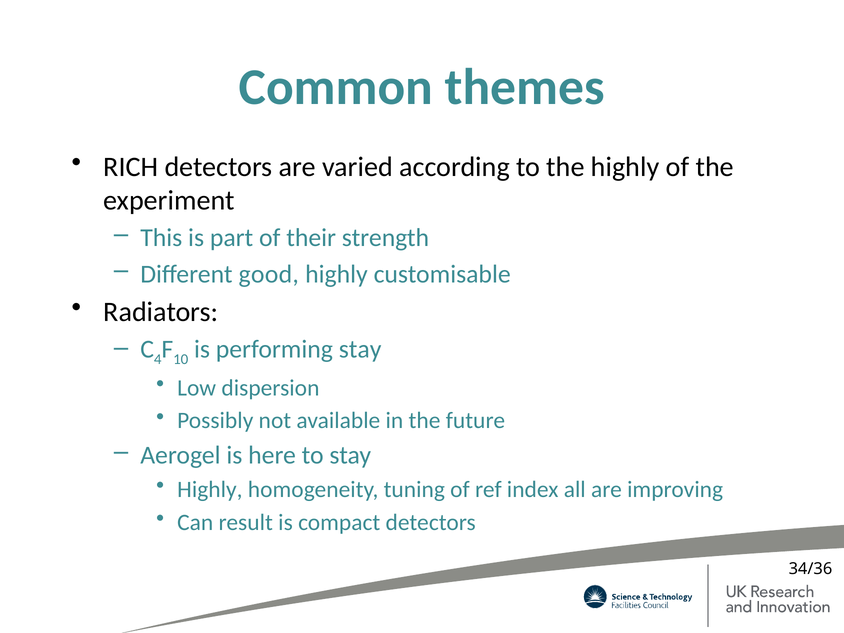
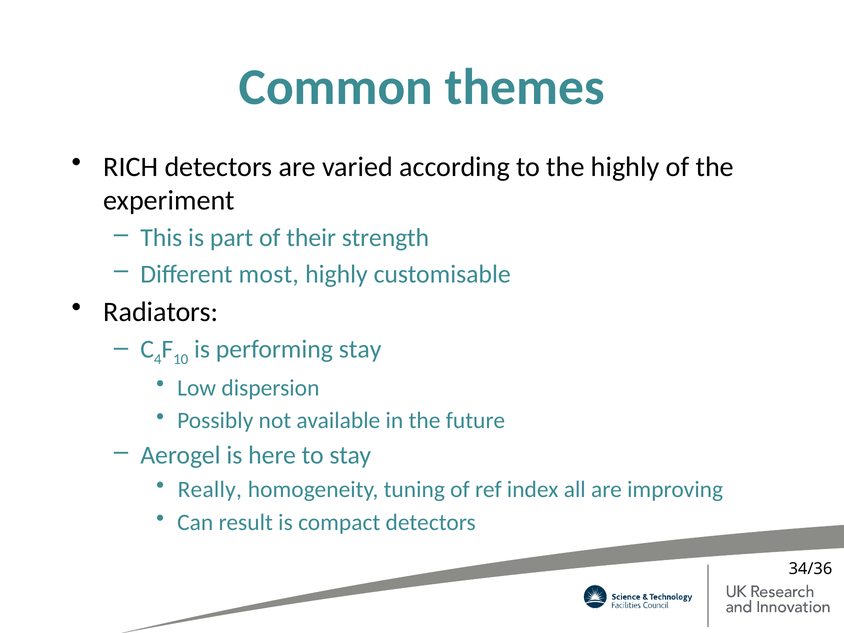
good: good -> most (269, 274)
Highly: Highly -> Really (210, 490)
